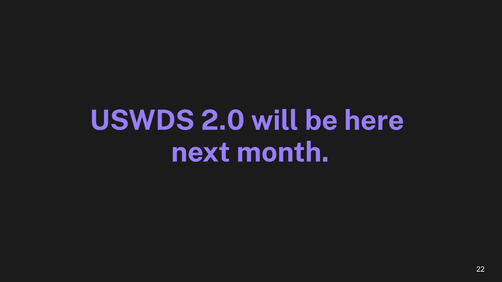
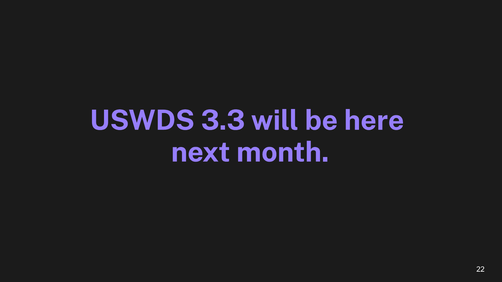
2.0: 2.0 -> 3.3 (223, 121)
